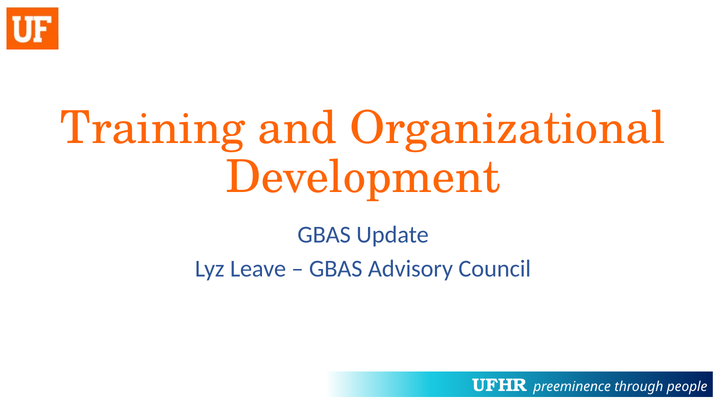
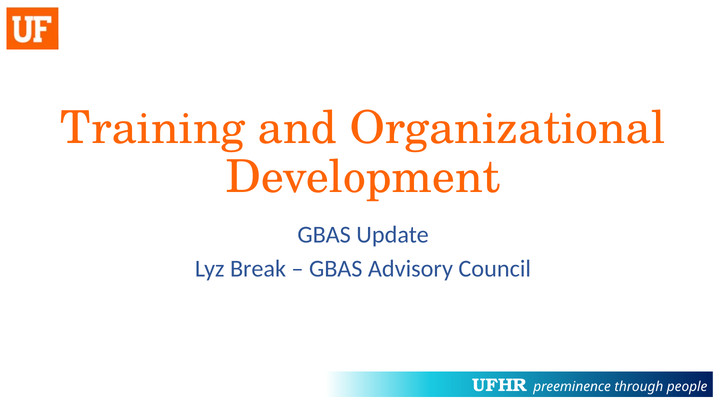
Leave: Leave -> Break (258, 269)
